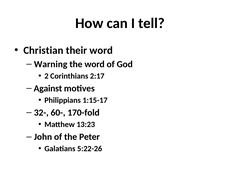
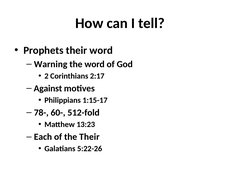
Christian: Christian -> Prophets (43, 50)
32-: 32- -> 78- (41, 113)
170-fold: 170-fold -> 512-fold (84, 113)
John: John -> Each (43, 137)
the Peter: Peter -> Their (89, 137)
